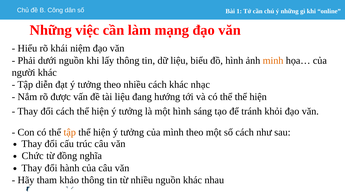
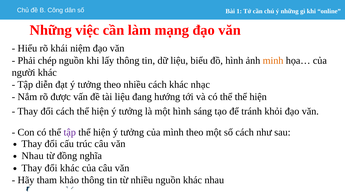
dưới: dưới -> chép (47, 60)
tập colour: orange -> purple (70, 132)
Chức: Chức -> Nhau (33, 156)
đổi hành: hành -> khác (70, 168)
